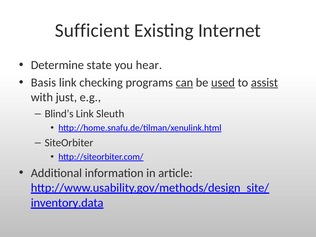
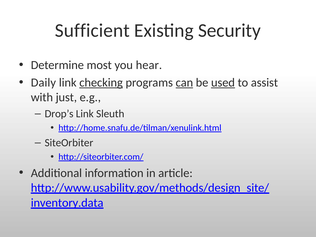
Internet: Internet -> Security (229, 31)
state: state -> most (99, 65)
Basis: Basis -> Daily (43, 83)
checking underline: none -> present (101, 83)
assist underline: present -> none (264, 83)
Blind’s: Blind’s -> Drop’s (59, 114)
